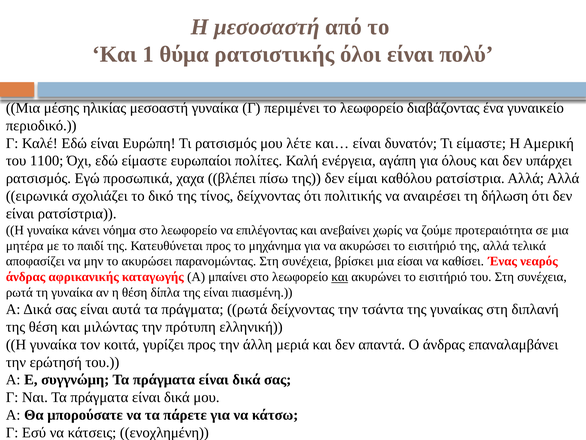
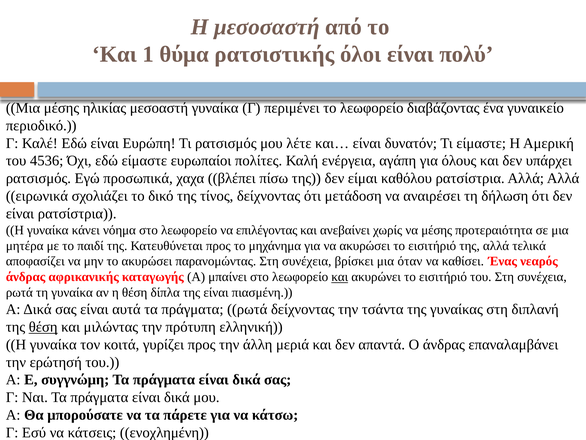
1100: 1100 -> 4536 (47, 161)
πολιτικής: πολιτικής -> μετάδοση (353, 196)
να ζούμε: ζούμε -> μέσης (437, 230)
είσαι: είσαι -> όταν (410, 261)
θέση underline: none -> present (43, 327)
